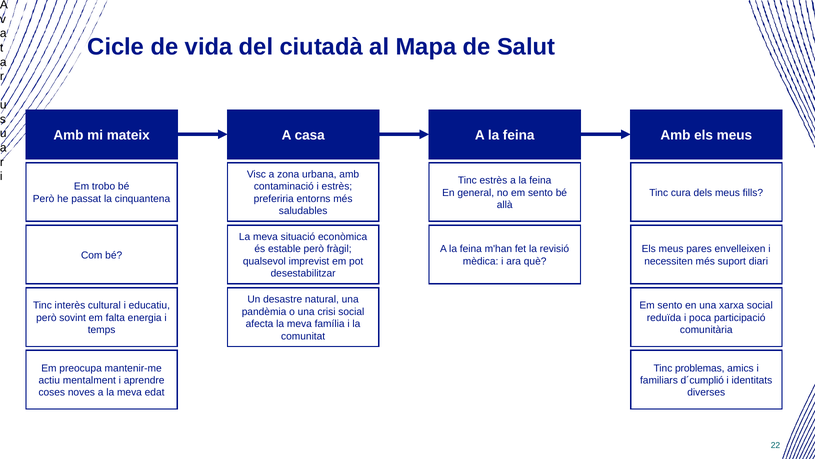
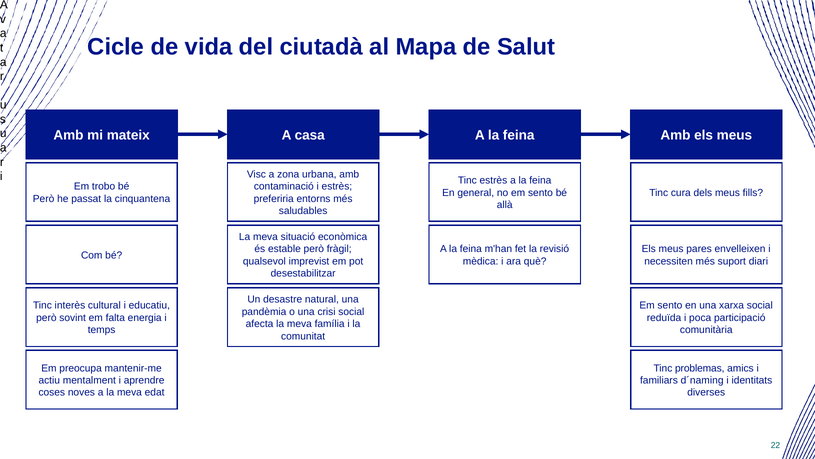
d´cumplió: d´cumplió -> d´naming (702, 380)
